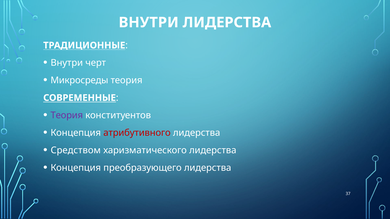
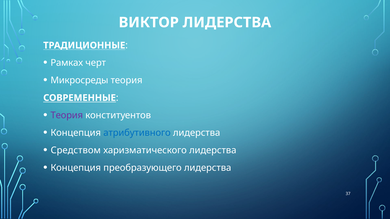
ВНУТРИ: ВНУТРИ -> ВИКТОР (149, 23)
Внутри: Внутри -> Рамках (67, 63)
атрибутивного colour: red -> blue (137, 133)
